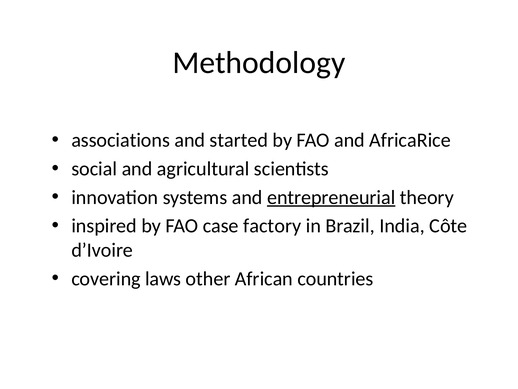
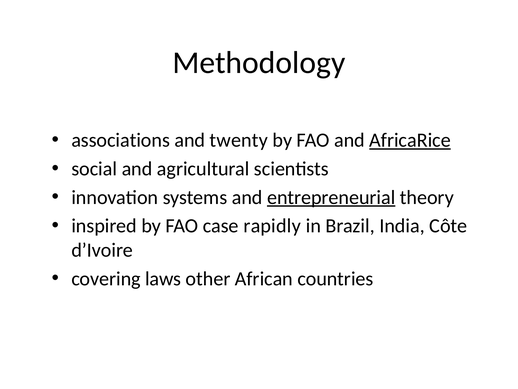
started: started -> twenty (239, 140)
AfricaRice underline: none -> present (410, 140)
factory: factory -> rapidly (272, 226)
